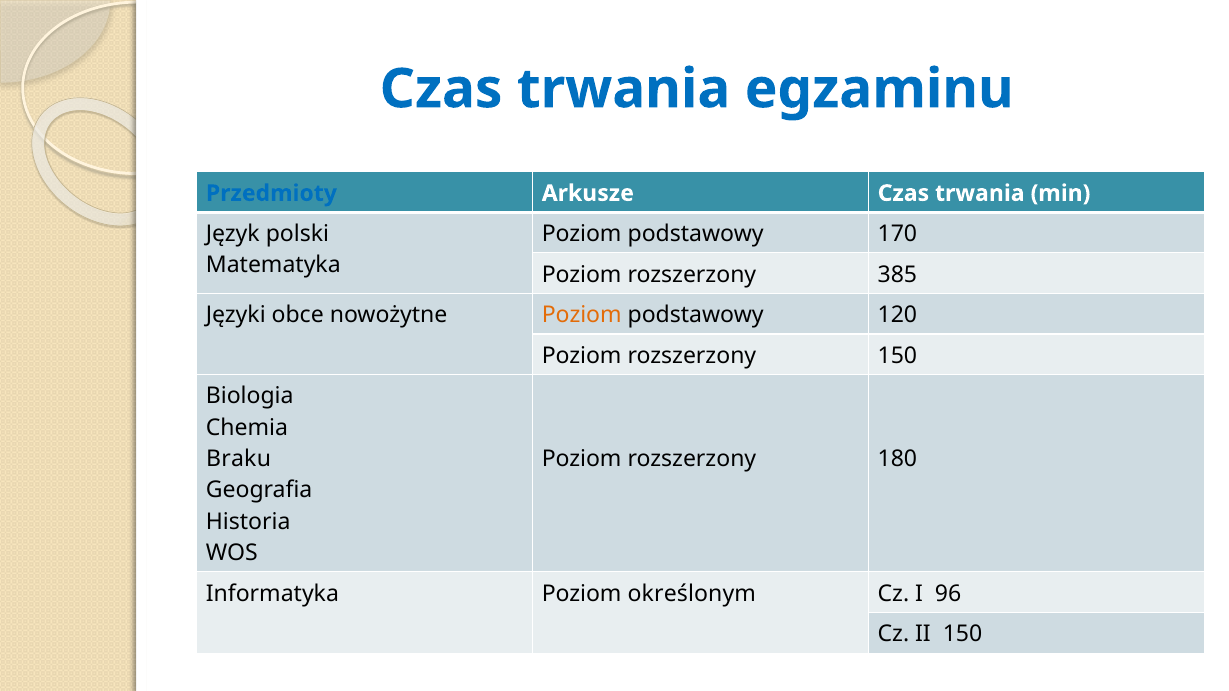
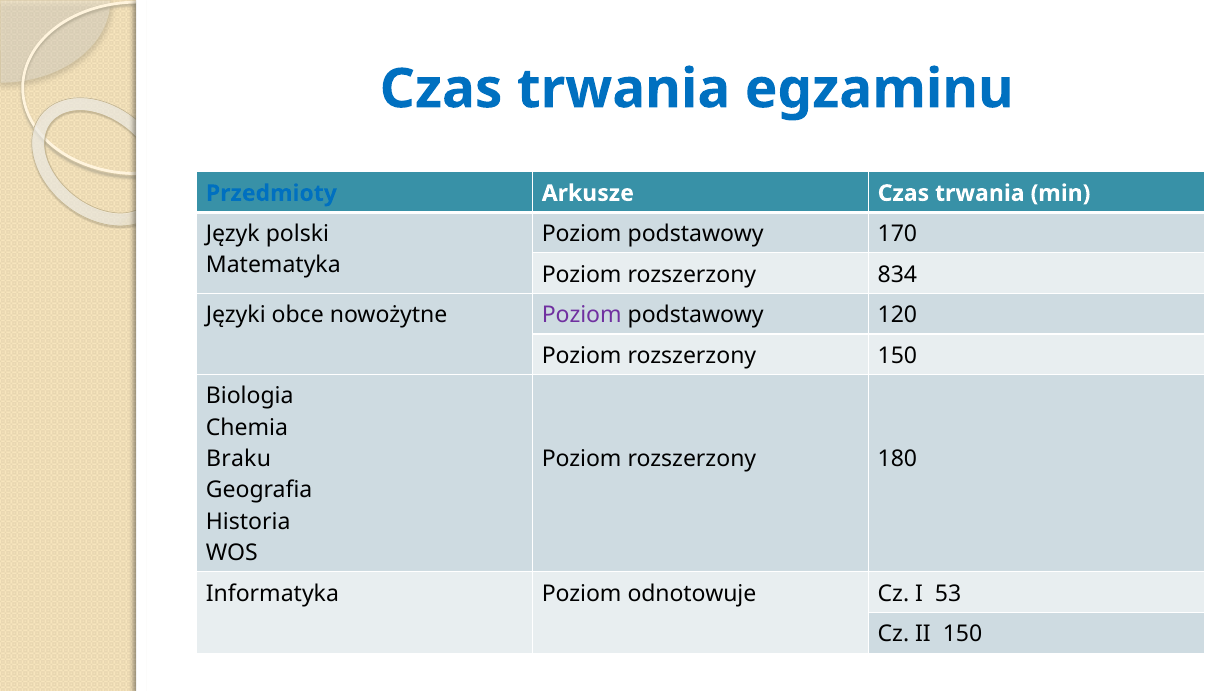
385: 385 -> 834 (897, 275)
Poziom colour: orange -> purple (582, 315)
określonym: określonym -> odnotowuje (692, 594)
96: 96 -> 53 (948, 594)
